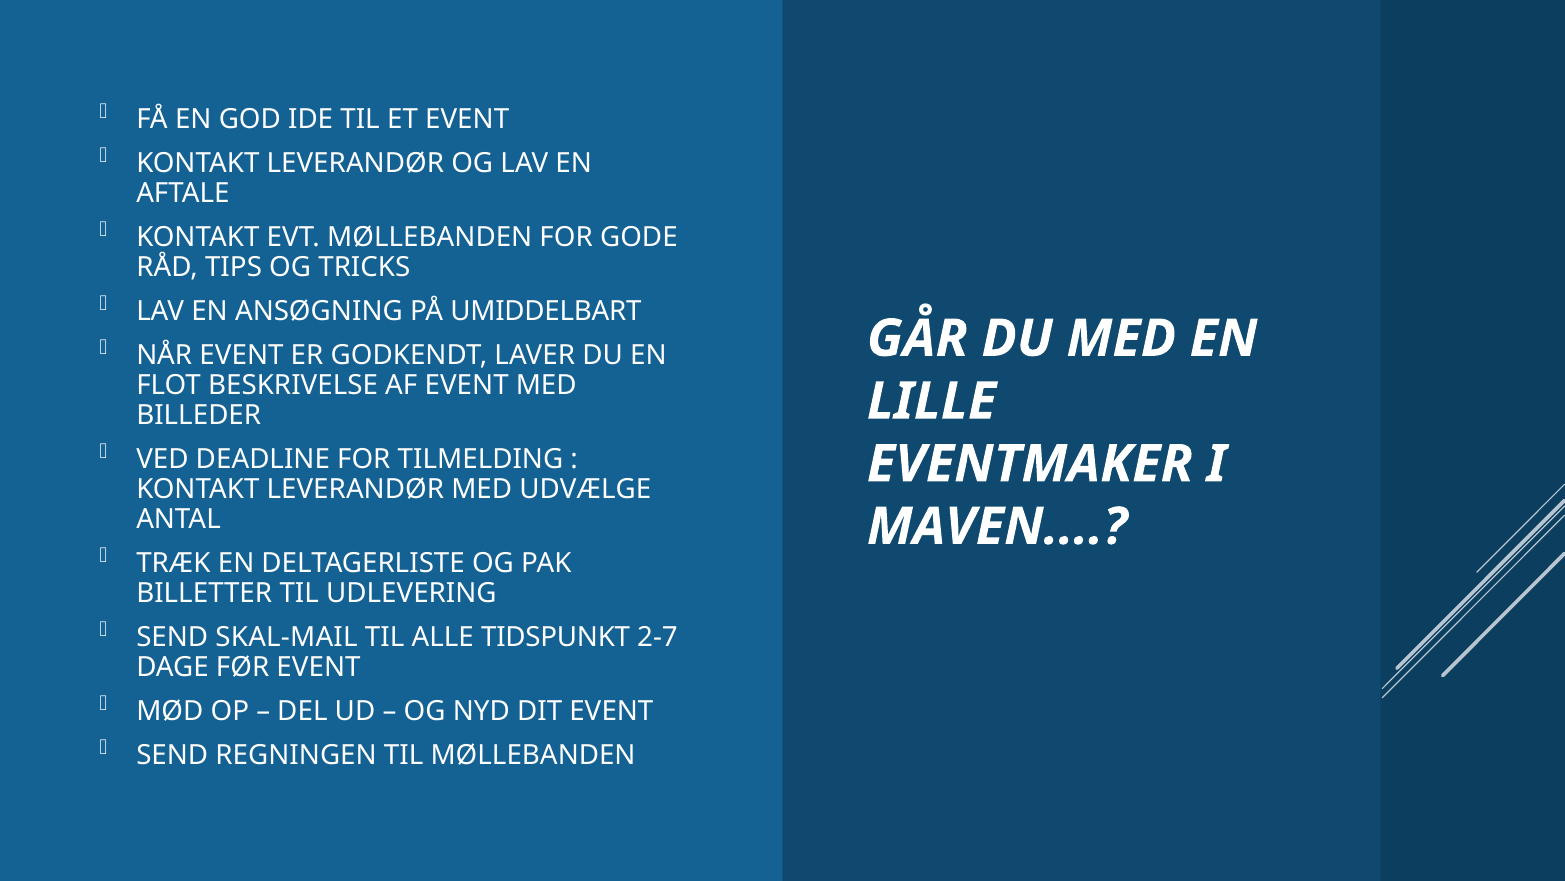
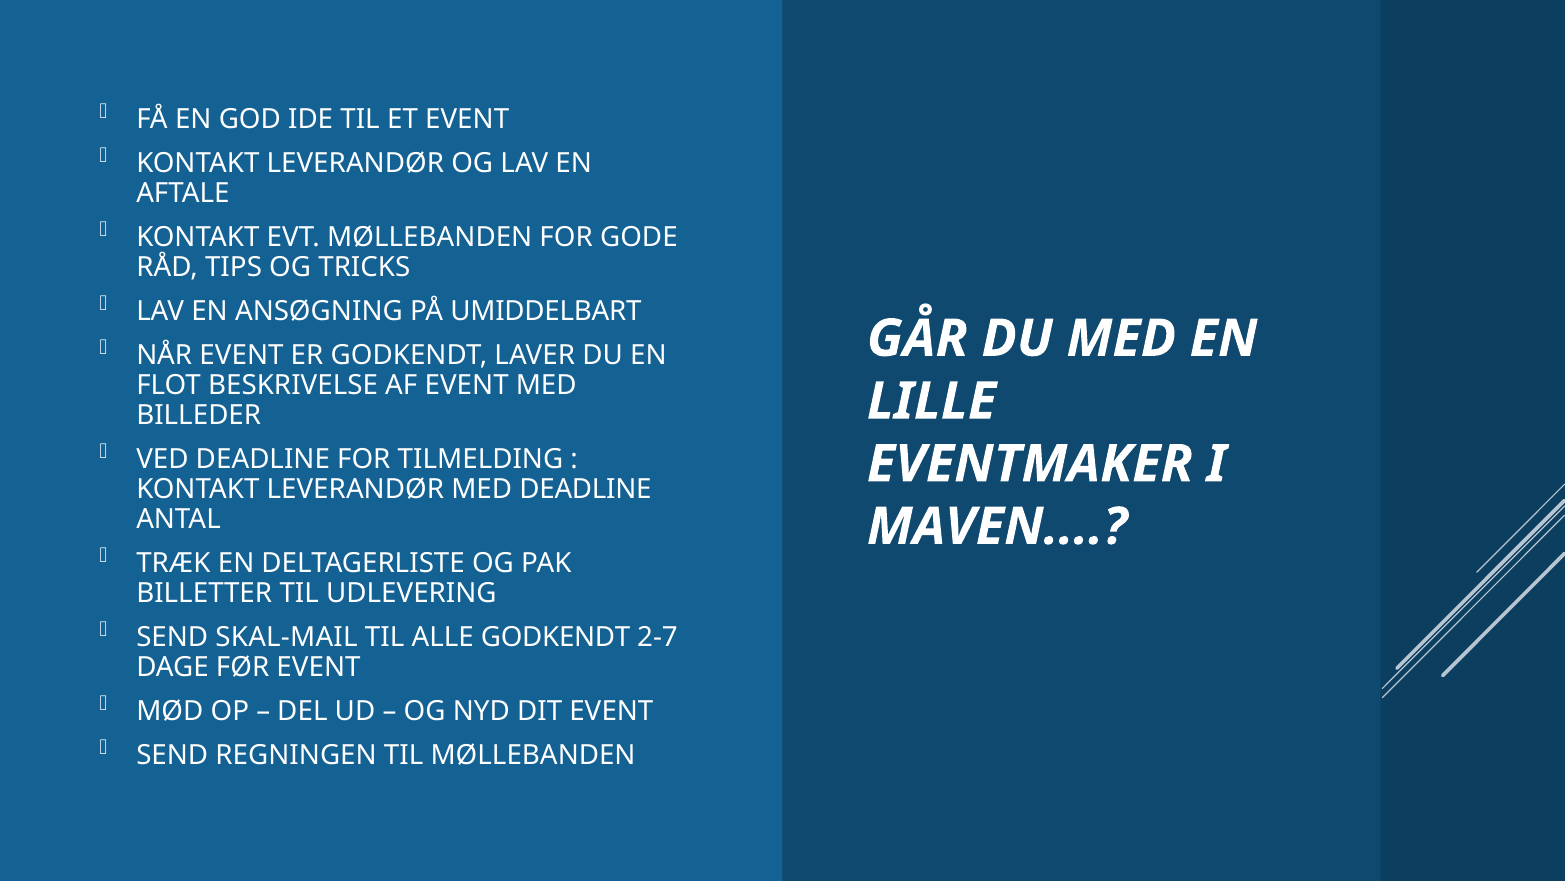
MED UDVÆLGE: UDVÆLGE -> DEADLINE (585, 489)
ALLE TIDSPUNKT: TIDSPUNKT -> GODKENDT (556, 636)
